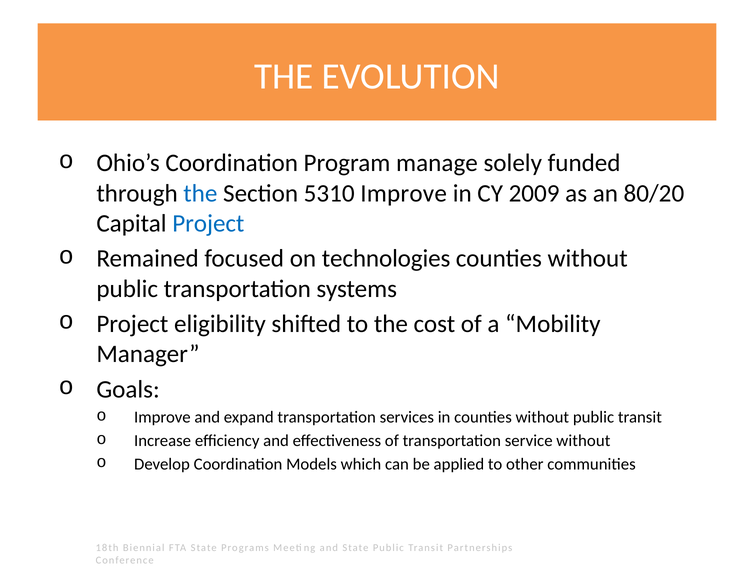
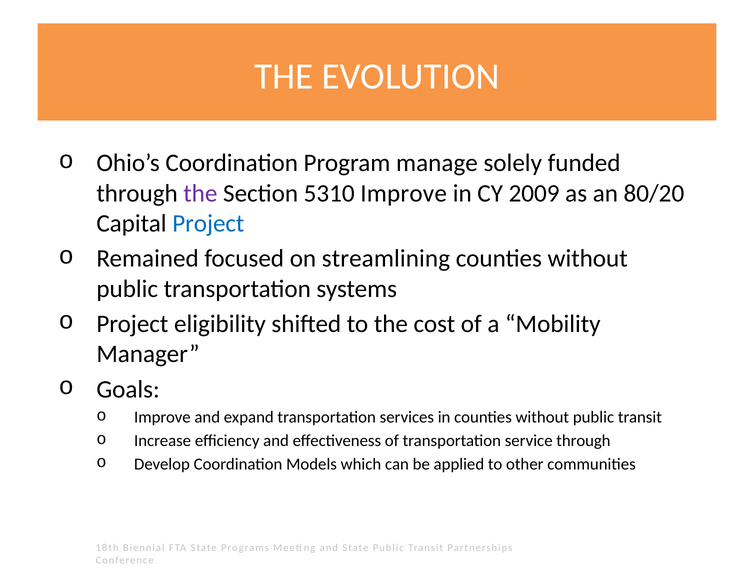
the colour: blue -> purple (200, 193)
technologies: technologies -> streamlining (386, 259)
service without: without -> through (583, 440)
